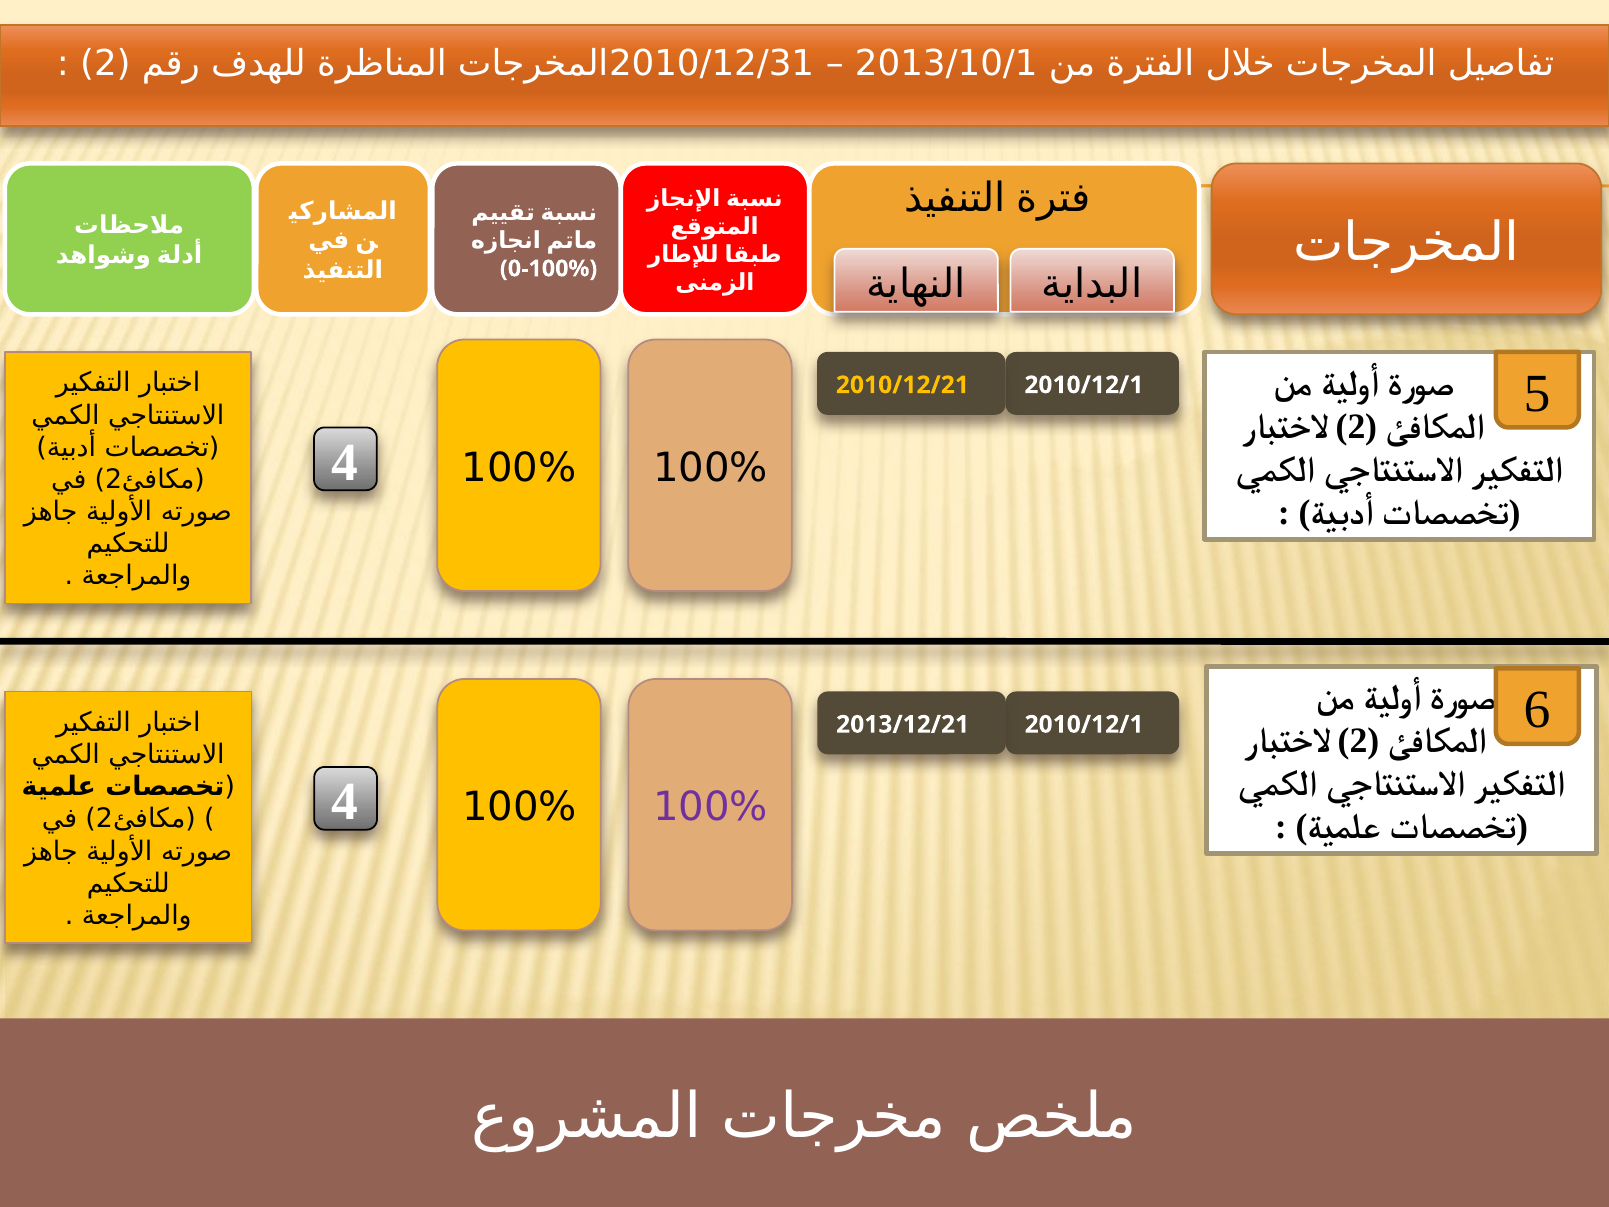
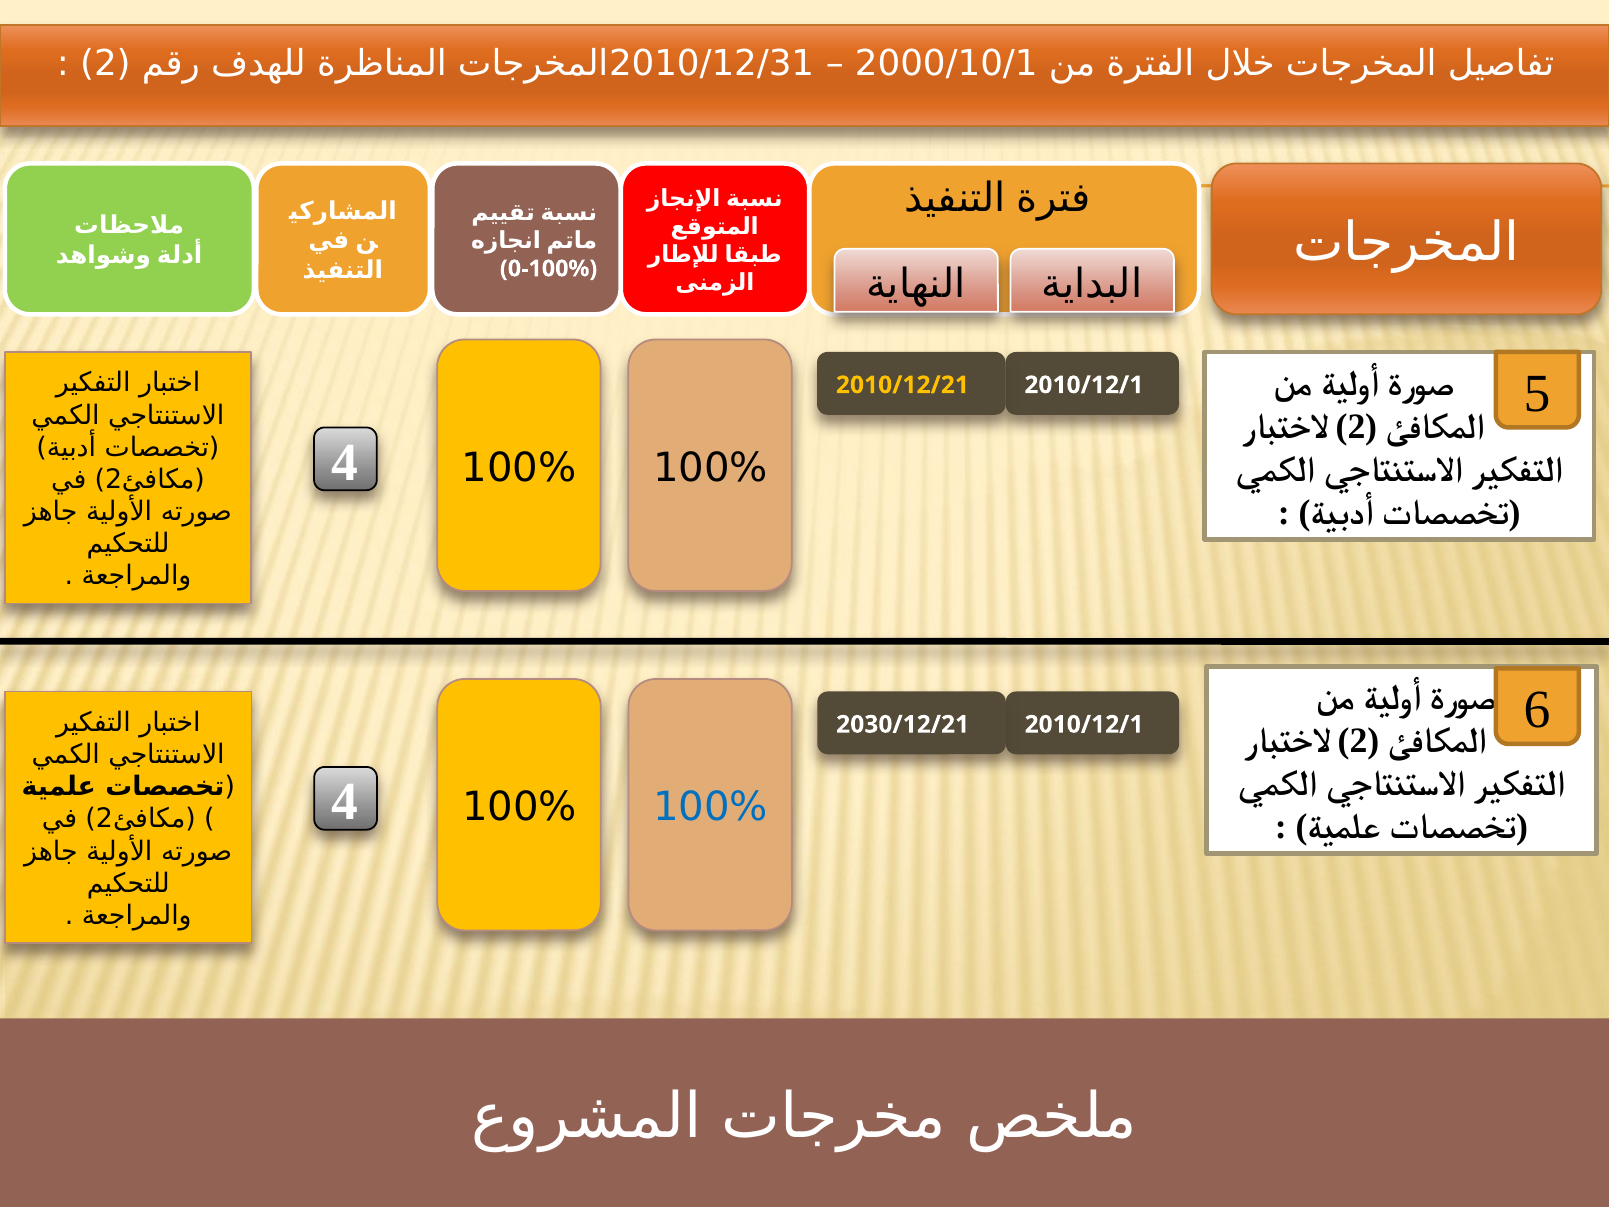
2013/10/1: 2013/10/1 -> 2000/10/1 (946, 64)
2013/12/21: 2013/12/21 -> 2030/12/21 (903, 724)
100% colour: purple -> blue (711, 807)
